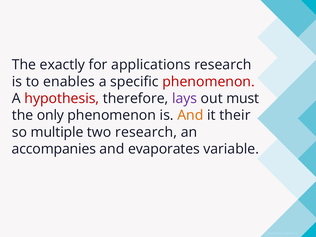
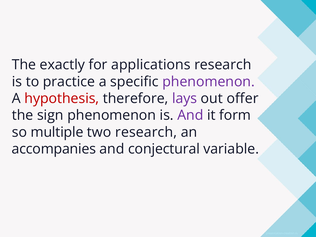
enables: enables -> practice (69, 82)
phenomenon colour: red -> purple (209, 82)
must: must -> offer (243, 99)
only: only -> sign (50, 115)
And colour: orange -> purple (190, 115)
their: their -> form (235, 115)
evaporates: evaporates -> conjectural (164, 149)
